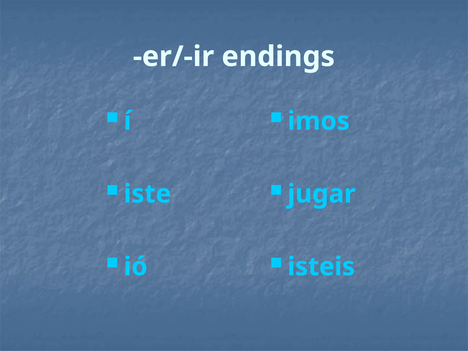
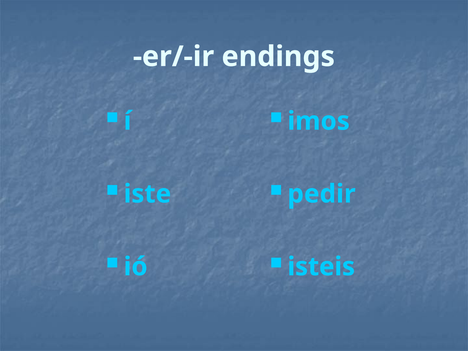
jugar: jugar -> pedir (322, 194)
